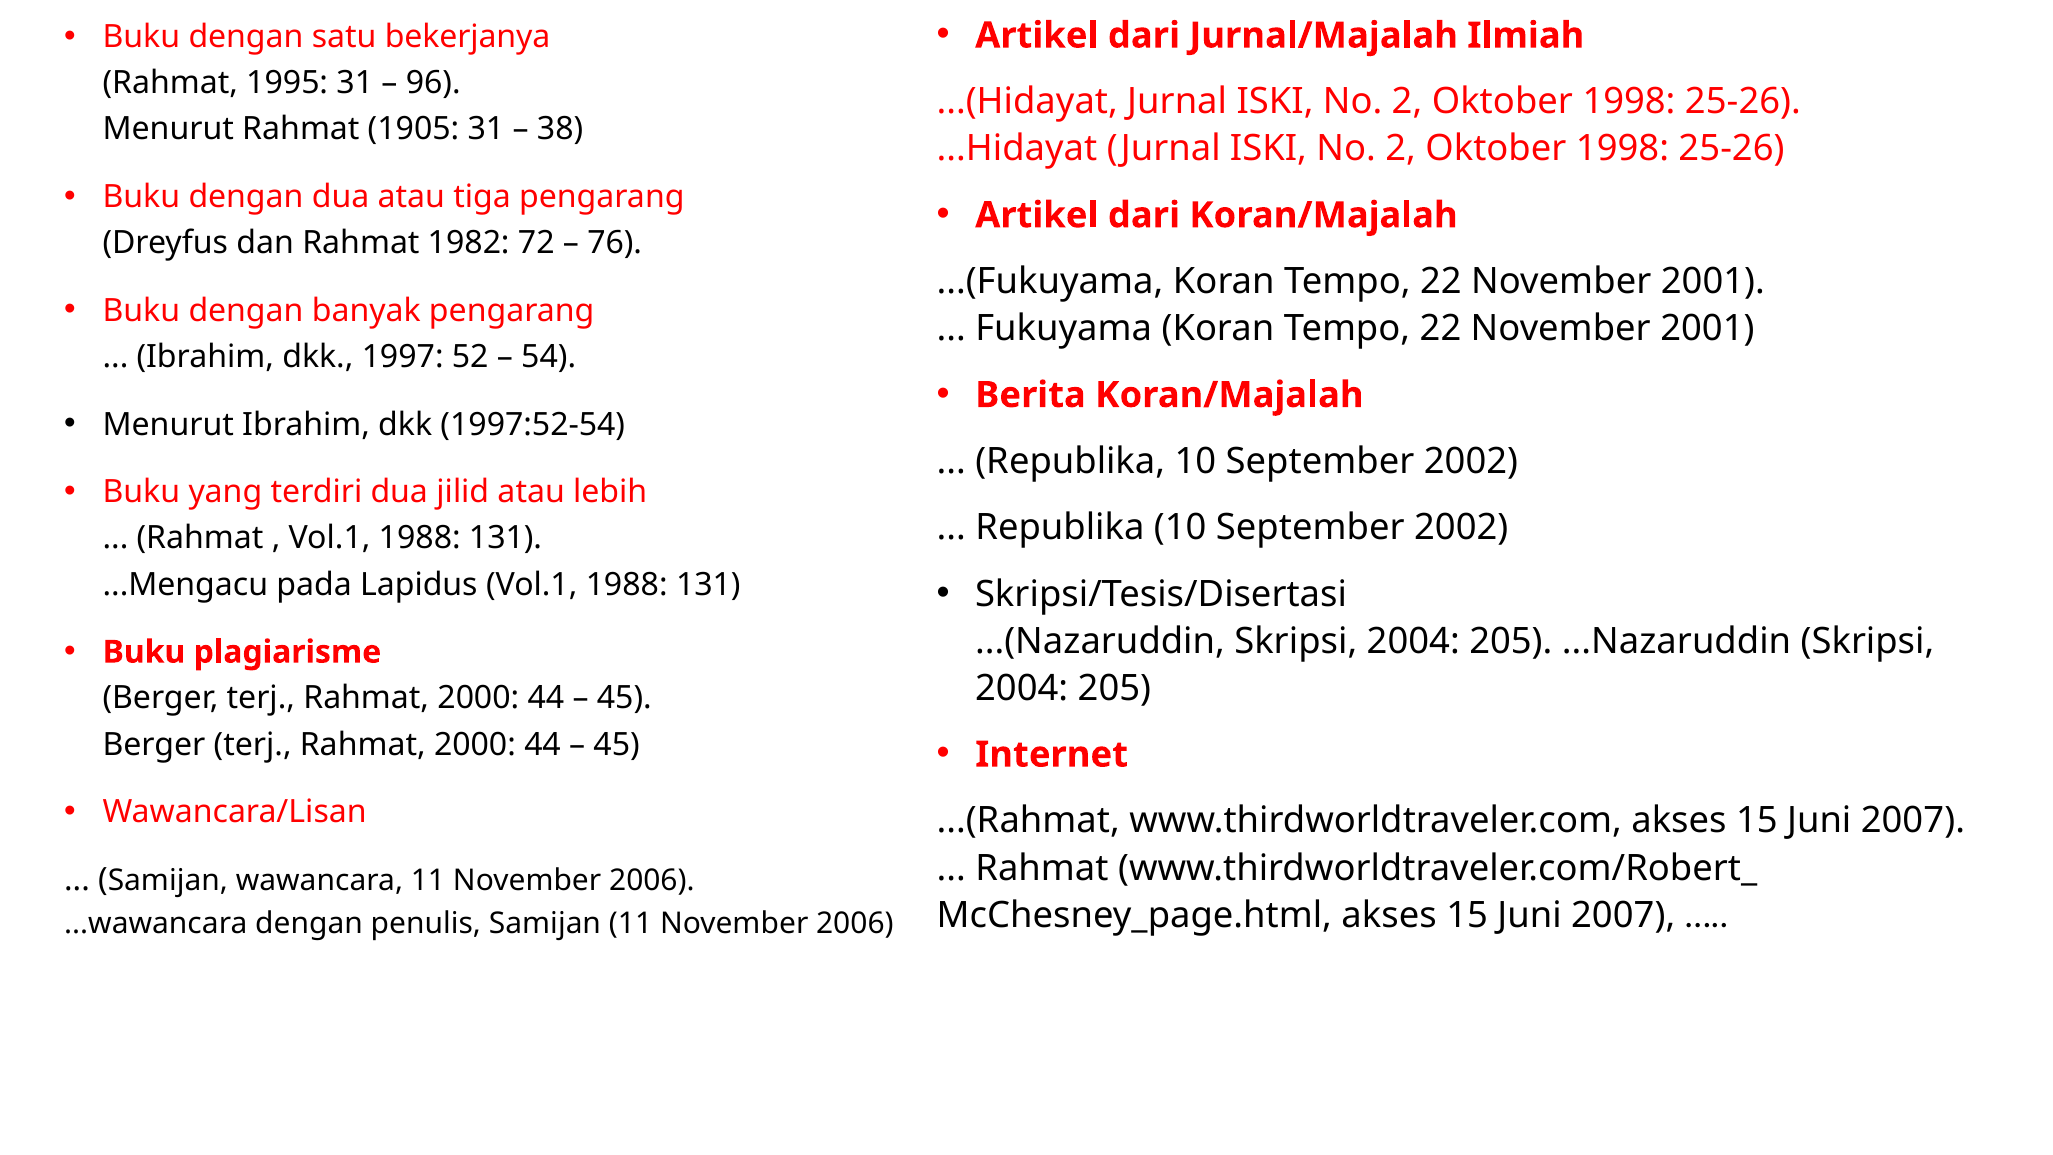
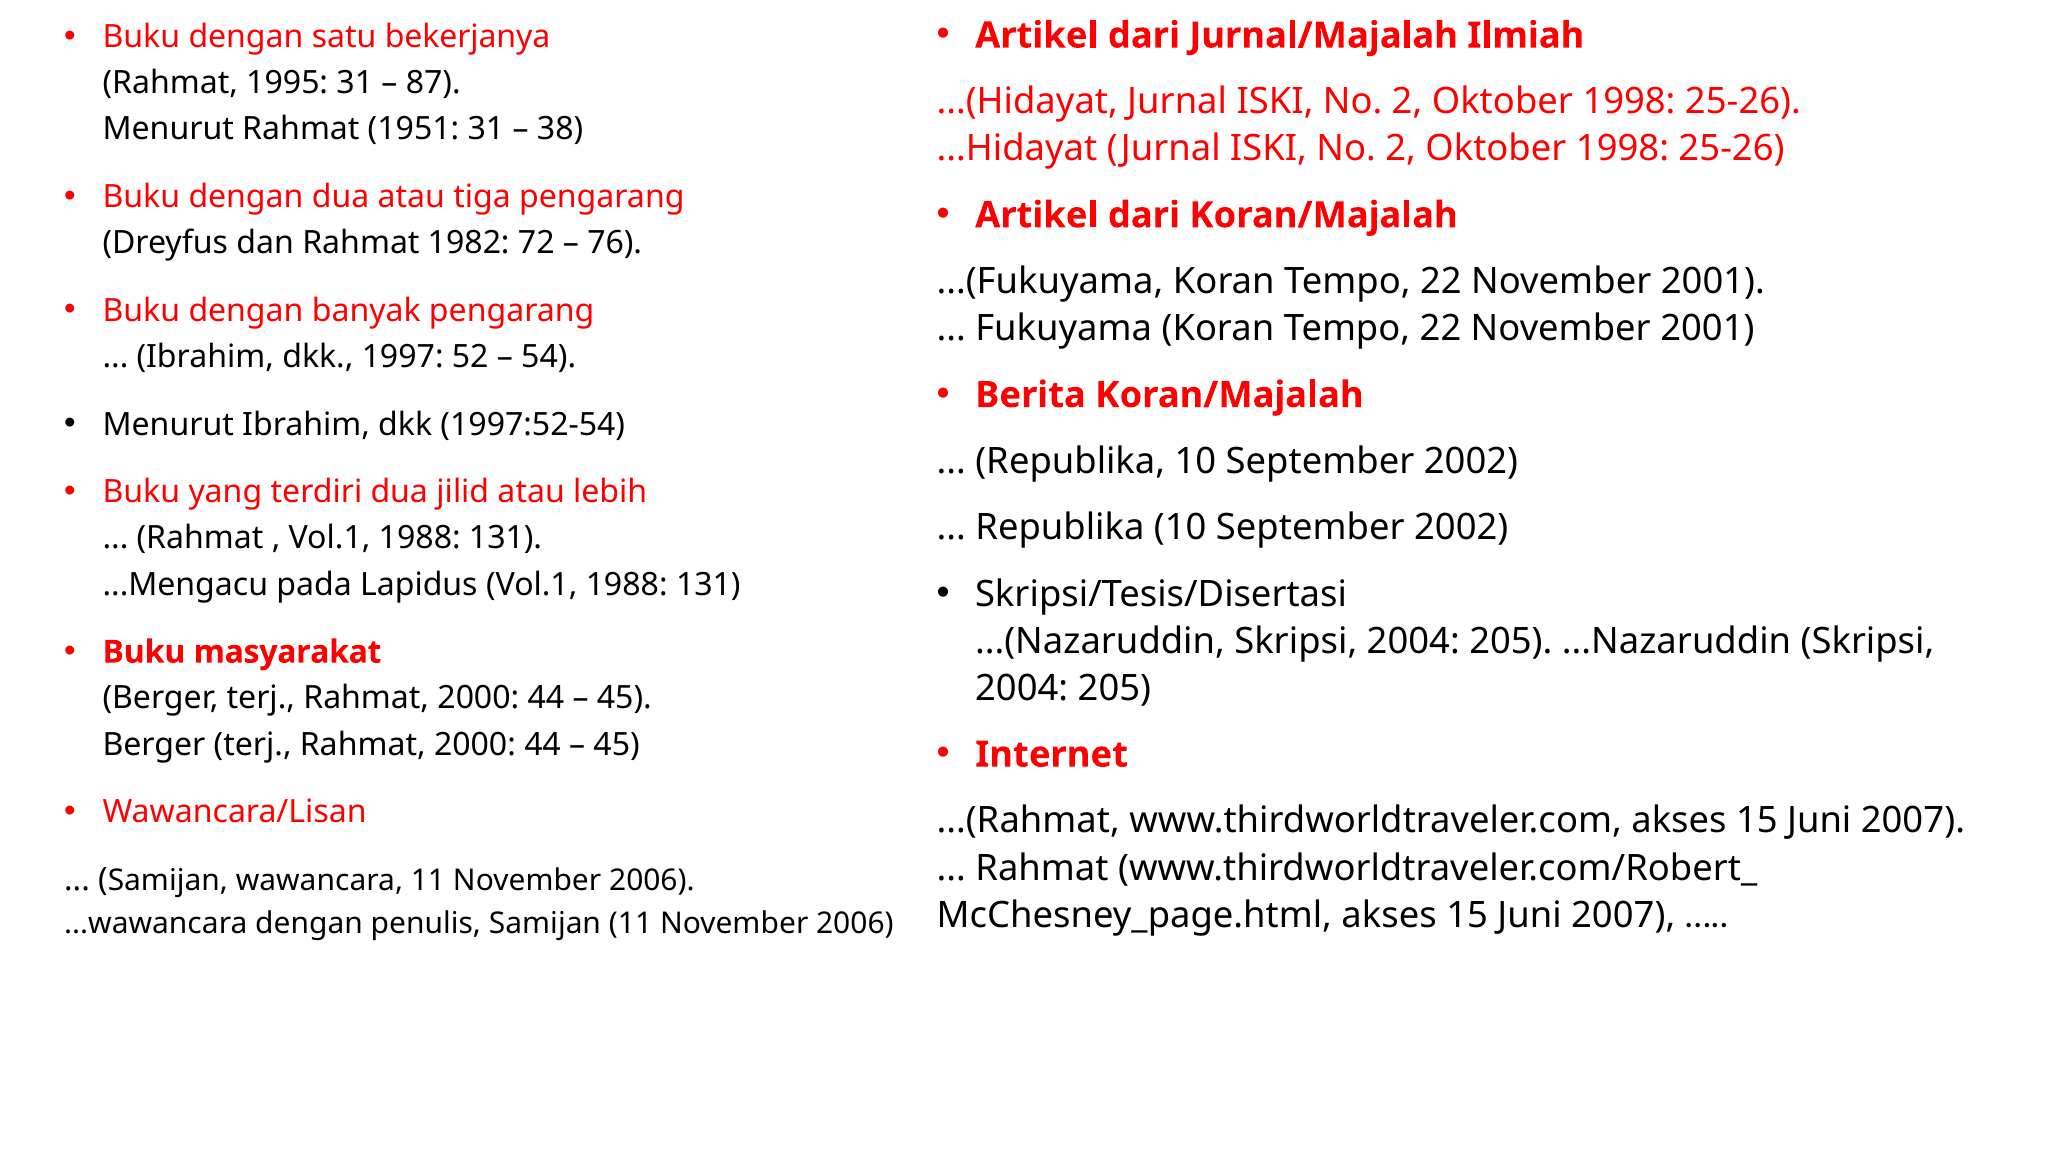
96: 96 -> 87 (433, 83)
1905: 1905 -> 1951 (414, 129)
plagiarisme: plagiarisme -> masyarakat (288, 652)
